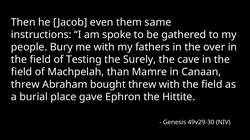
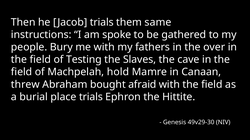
Jacob even: even -> trials (102, 22)
Surely: Surely -> Slaves (140, 60)
than: than -> hold (118, 72)
bought threw: threw -> afraid (142, 85)
place gave: gave -> trials (91, 97)
